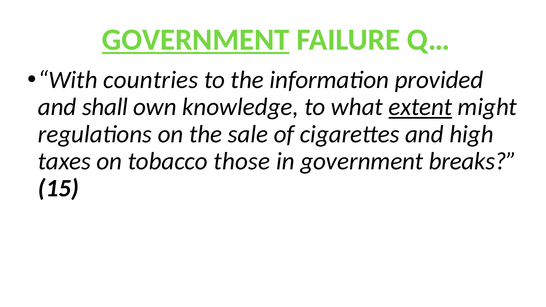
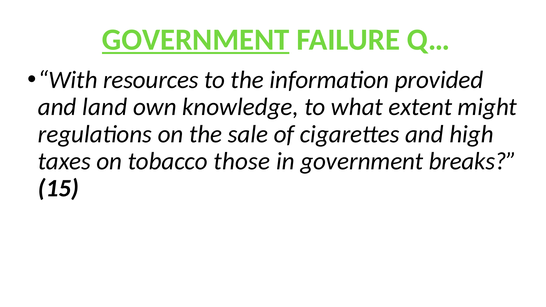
countries: countries -> resources (151, 80)
shall: shall -> land (105, 107)
extent underline: present -> none (420, 107)
